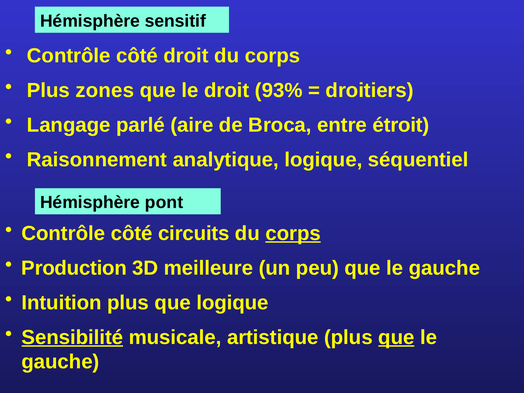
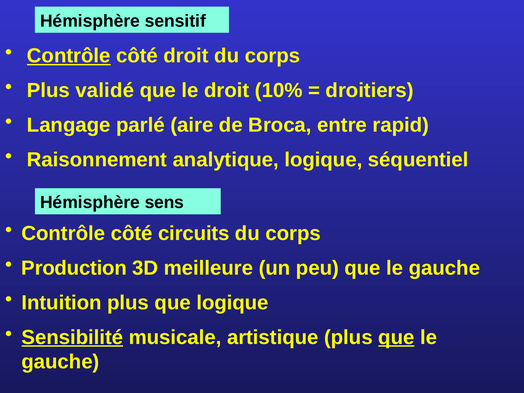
Contrôle underline: none -> present (69, 56)
zones: zones -> validé (105, 91)
93%: 93% -> 10% (279, 91)
étroit: étroit -> rapid (401, 125)
pont: pont -> sens (164, 203)
corps underline: present -> none (293, 233)
